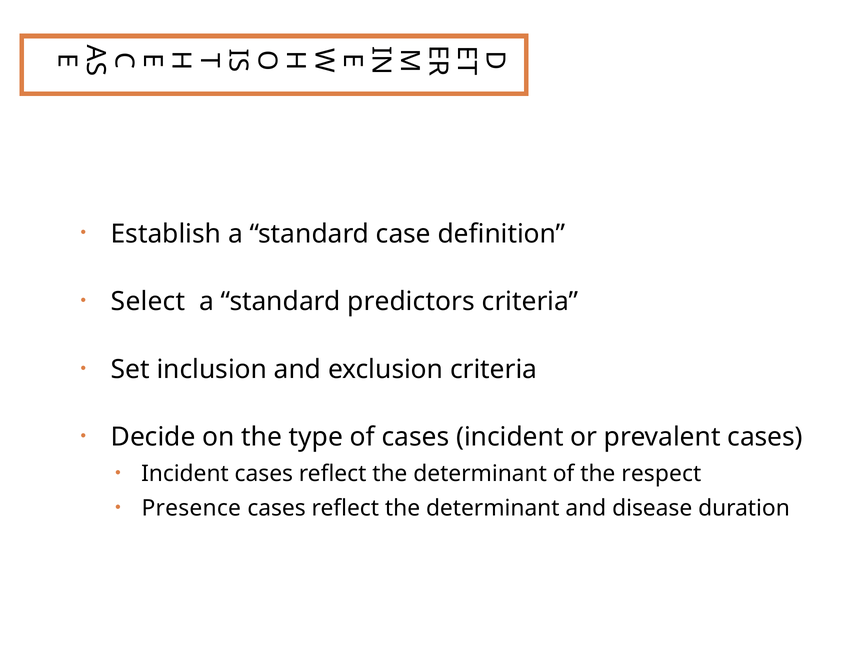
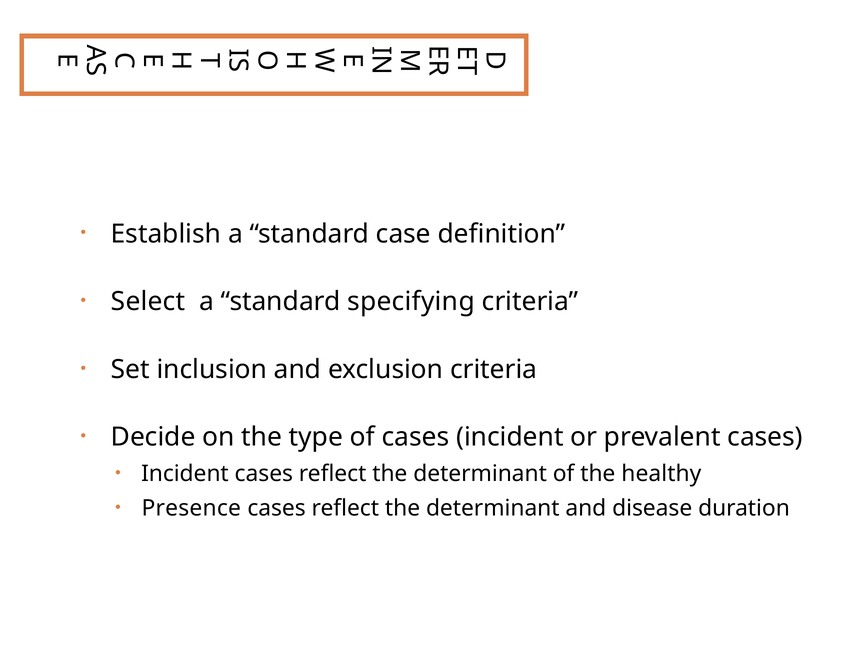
predictors: predictors -> specifying (411, 302)
respect: respect -> healthy (661, 474)
